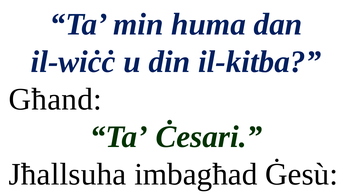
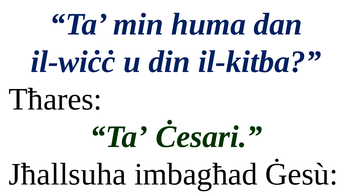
Għand: Għand -> Tħares (55, 99)
